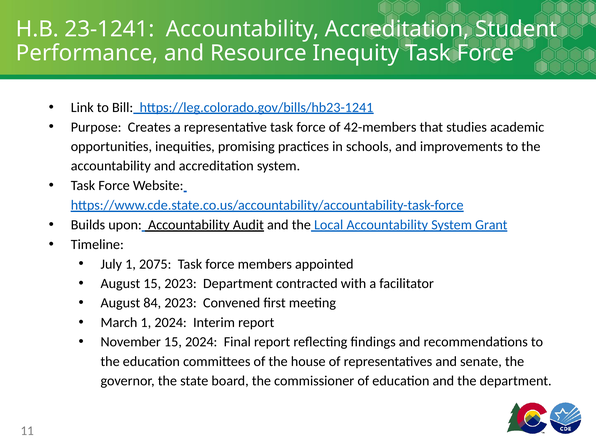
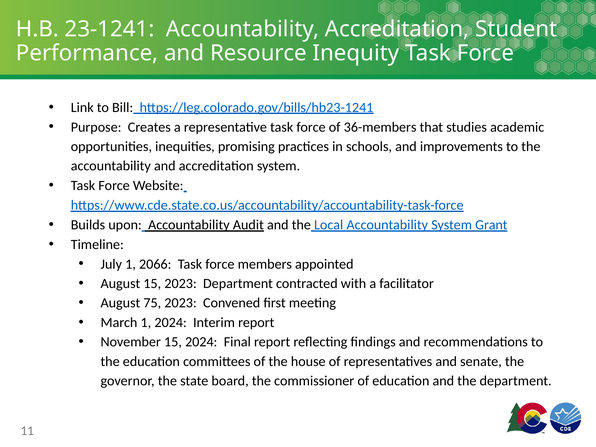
42-members: 42-members -> 36-members (380, 127)
2075: 2075 -> 2066 (155, 264)
84: 84 -> 75 (152, 303)
